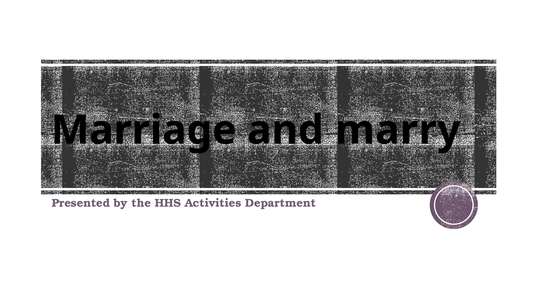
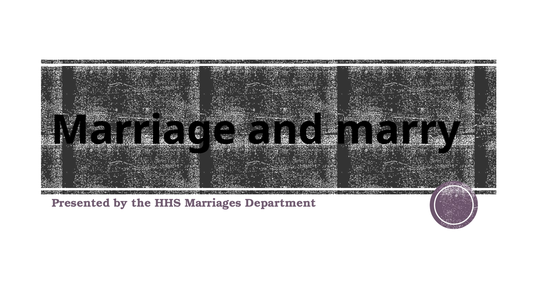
Activities: Activities -> Marriages (213, 204)
